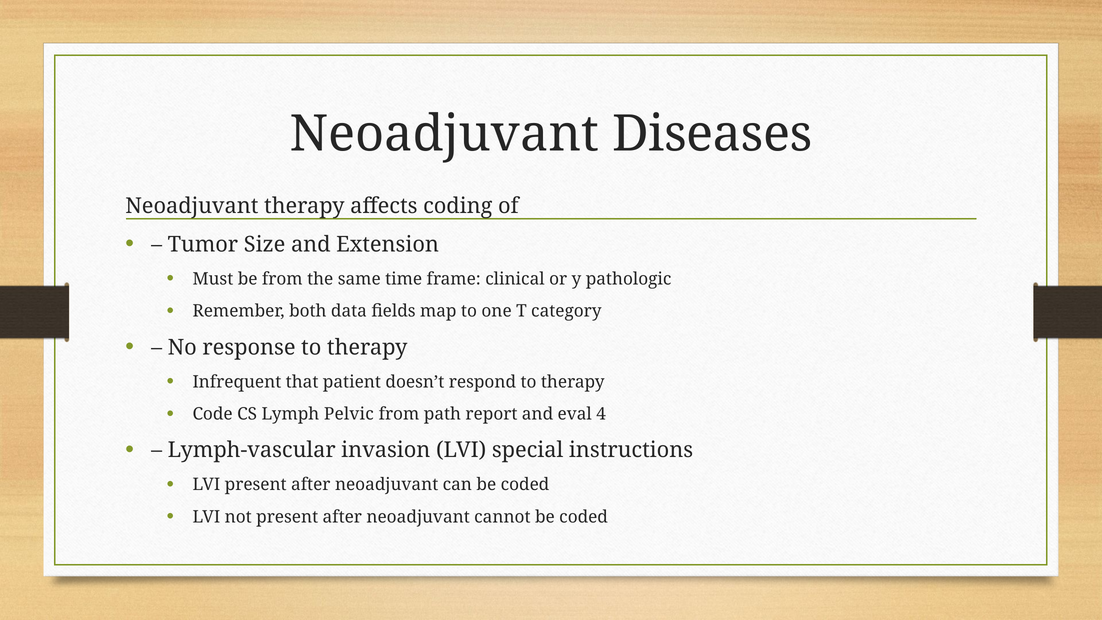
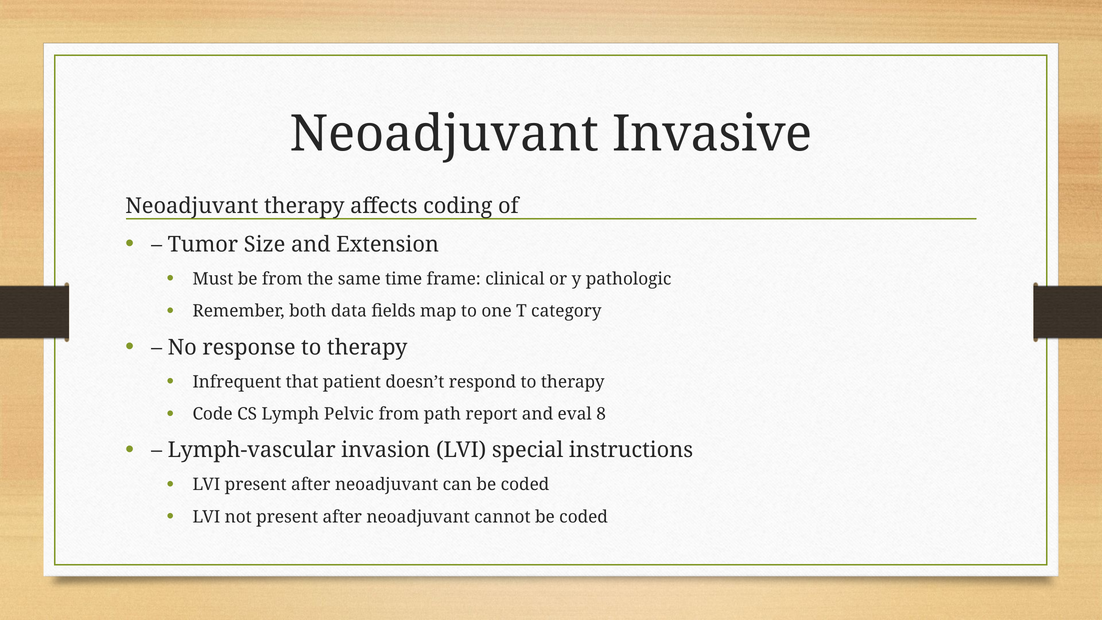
Diseases: Diseases -> Invasive (712, 134)
4: 4 -> 8 (601, 414)
